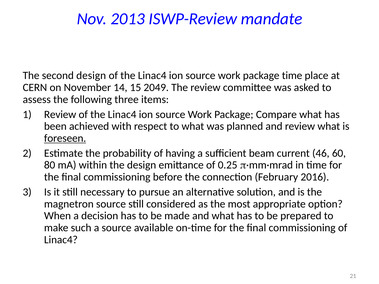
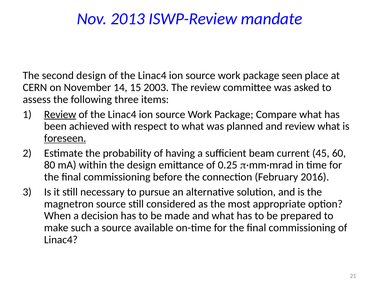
package time: time -> seen (292, 76)
2049: 2049 -> 2003 (156, 88)
Review underline: none -> present (60, 114)
46: 46 -> 45 (321, 153)
